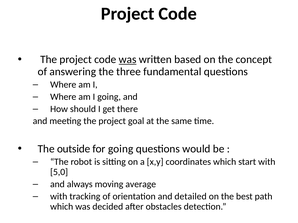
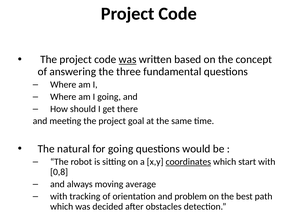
outside: outside -> natural (74, 149)
coordinates underline: none -> present (188, 162)
5,0: 5,0 -> 0,8 (59, 172)
detailed: detailed -> problem (191, 197)
